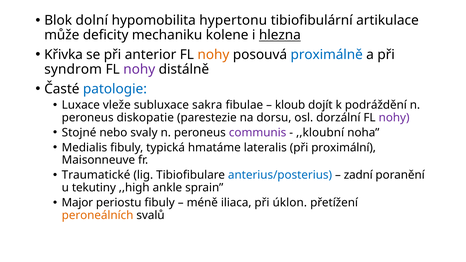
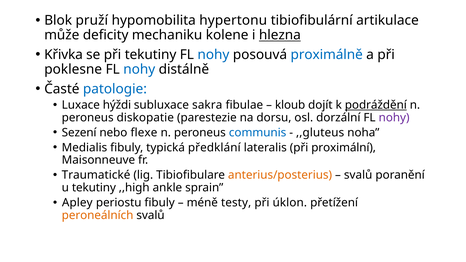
dolní: dolní -> pruží (92, 21)
při anterior: anterior -> tekutiny (151, 55)
nohy colour: orange -> blue (213, 55)
syndrom: syndrom -> poklesne (73, 69)
nohy colour: purple -> blue (139, 69)
vleže: vleže -> hýždi (117, 105)
podráždění underline: none -> present (376, 105)
Stojné: Stojné -> Sezení (79, 133)
svaly: svaly -> flexe (144, 133)
communis colour: purple -> blue (258, 133)
,,kloubní: ,,kloubní -> ,,gluteus (320, 133)
hmatáme: hmatáme -> předklání (214, 148)
anterius/posterius colour: blue -> orange (280, 175)
zadní: zadní -> svalů (358, 175)
Major: Major -> Apley (77, 203)
iliaca: iliaca -> testy (236, 203)
